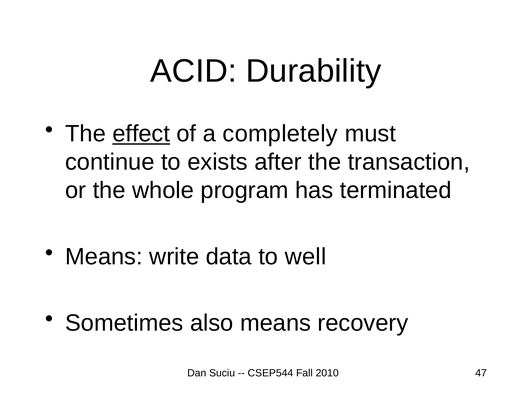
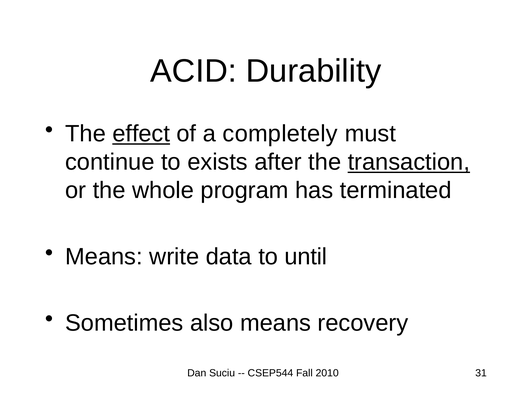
transaction underline: none -> present (409, 162)
well: well -> until (306, 257)
47: 47 -> 31 (481, 373)
